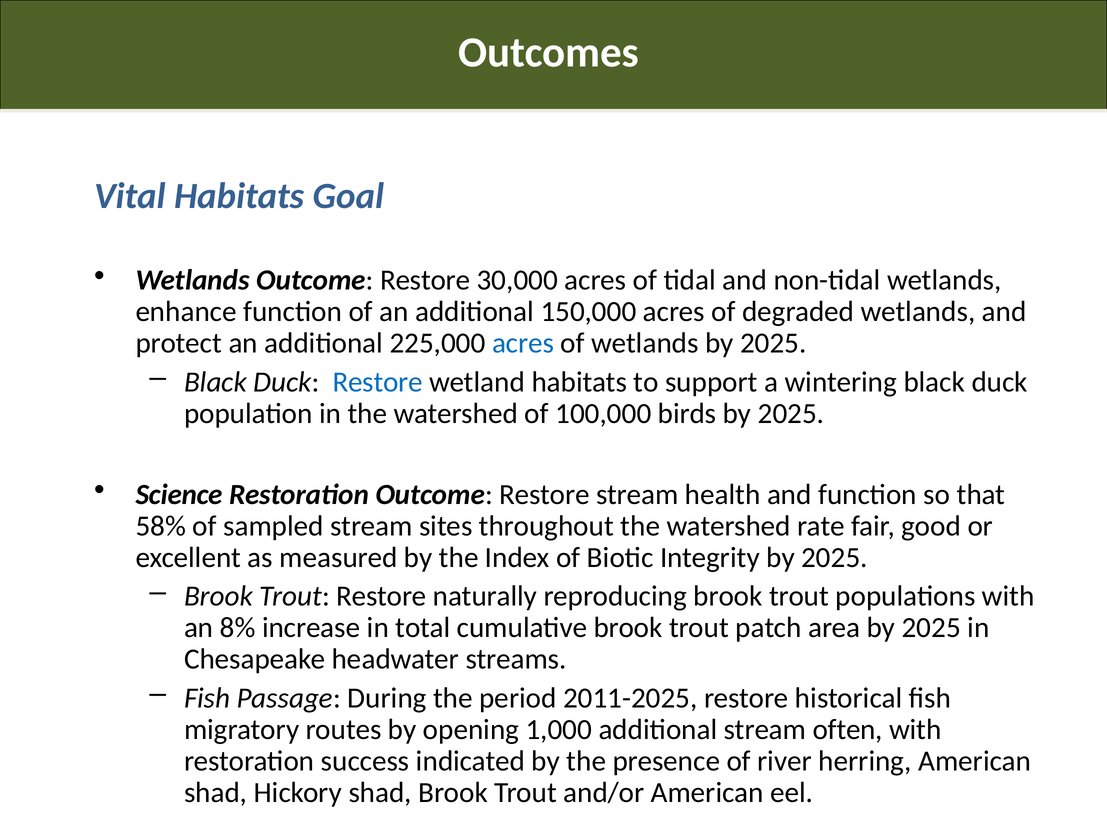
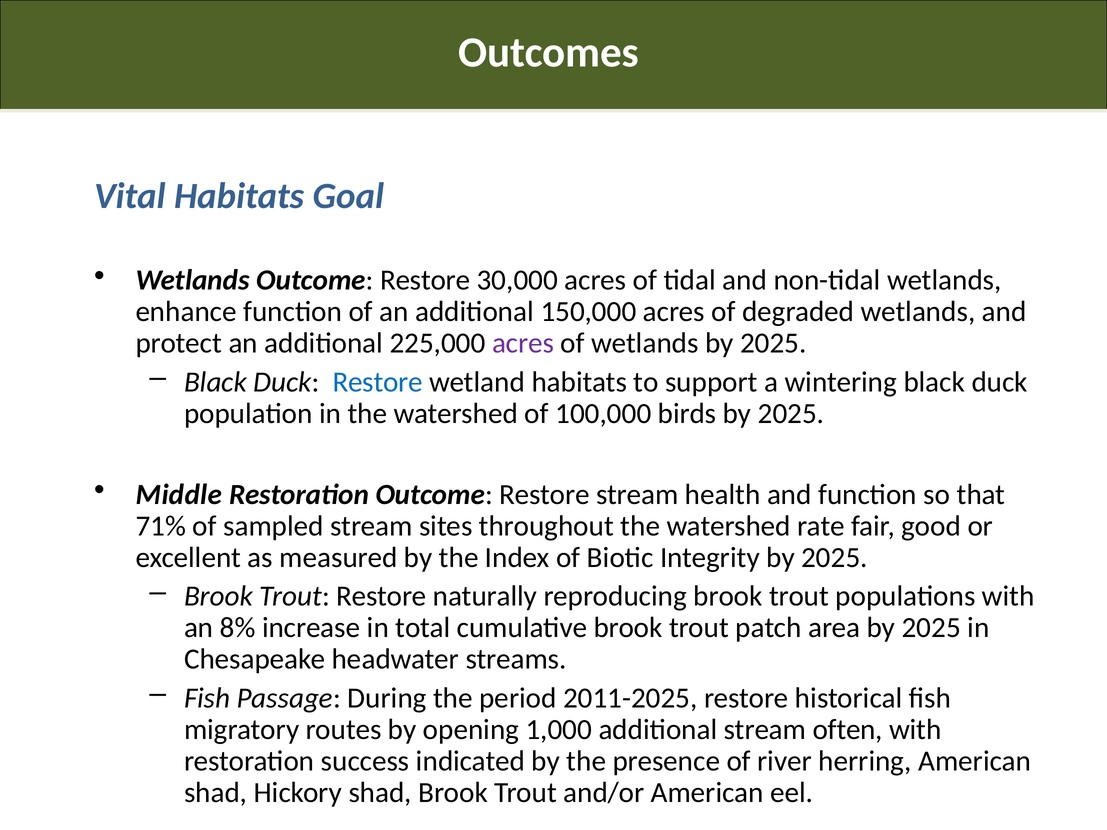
acres colour: blue -> purple (523, 343)
Science: Science -> Middle (179, 495)
58%: 58% -> 71% (161, 526)
